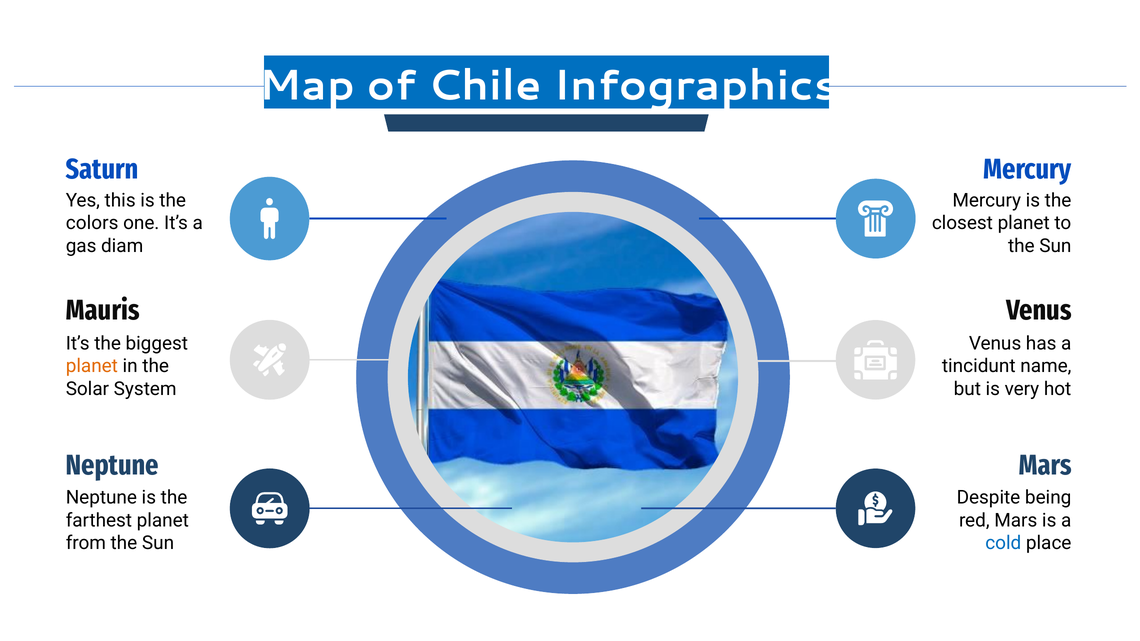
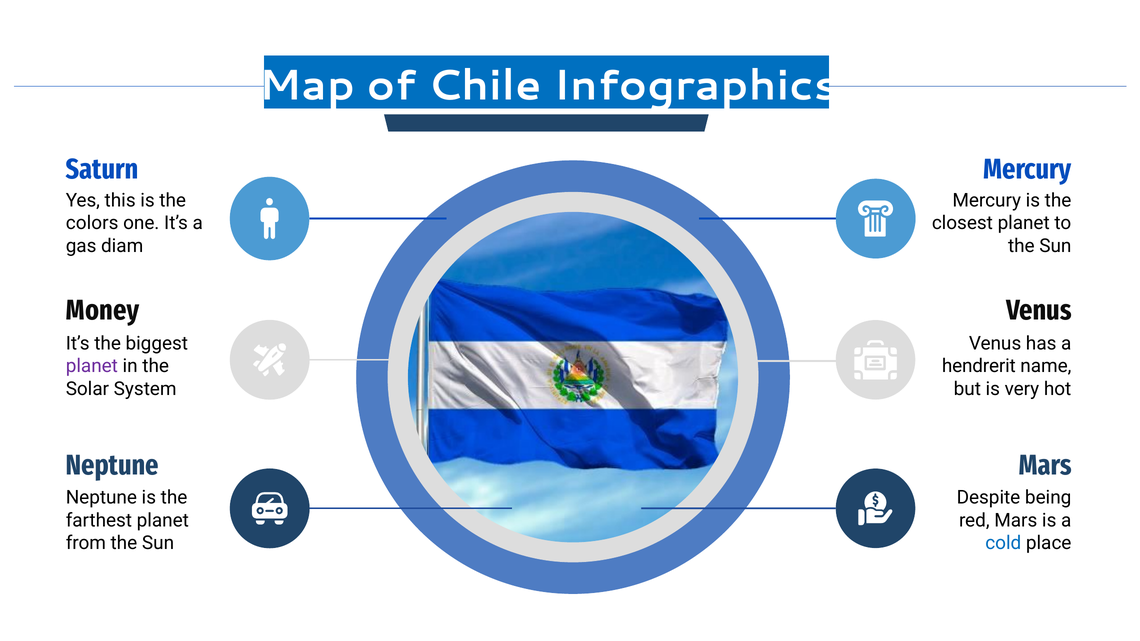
Mauris: Mauris -> Money (103, 310)
planet colour: orange -> purple (92, 366)
tincidunt: tincidunt -> hendrerit (979, 366)
